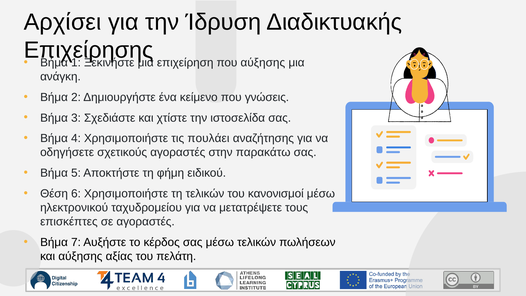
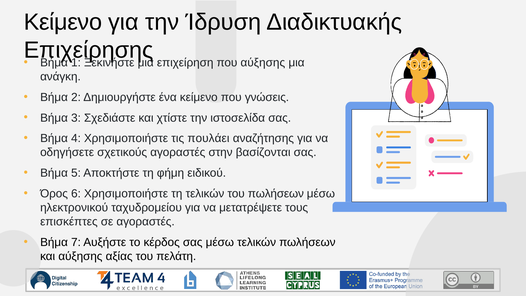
Αρχίσει: Αρχίσει -> Κείμενο (63, 22)
παρακάτω: παρακάτω -> βασίζονται (263, 152)
Θέση: Θέση -> Όρος (54, 194)
του κανονισμοί: κανονισμοί -> πωλήσεων (276, 194)
